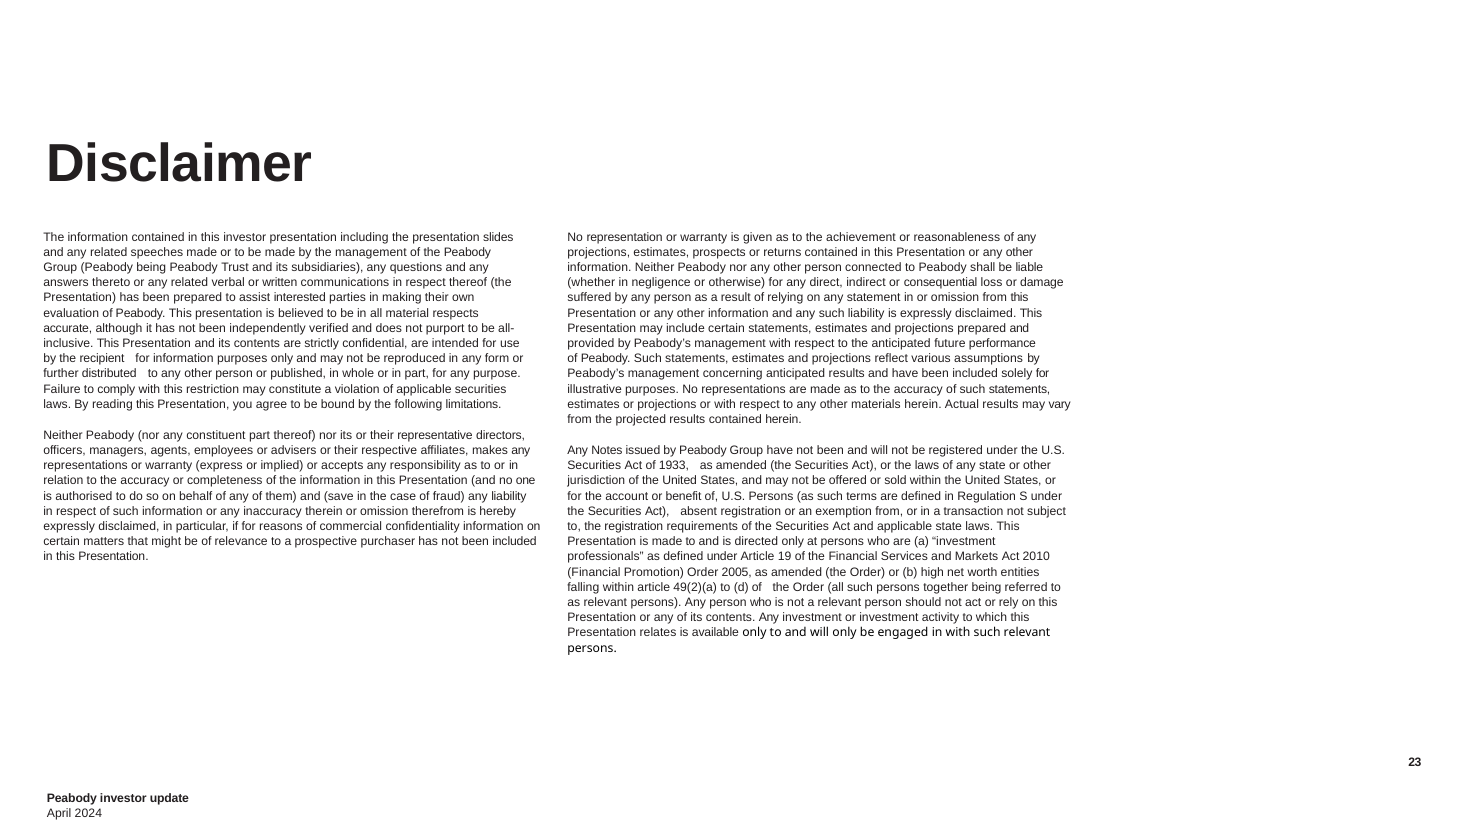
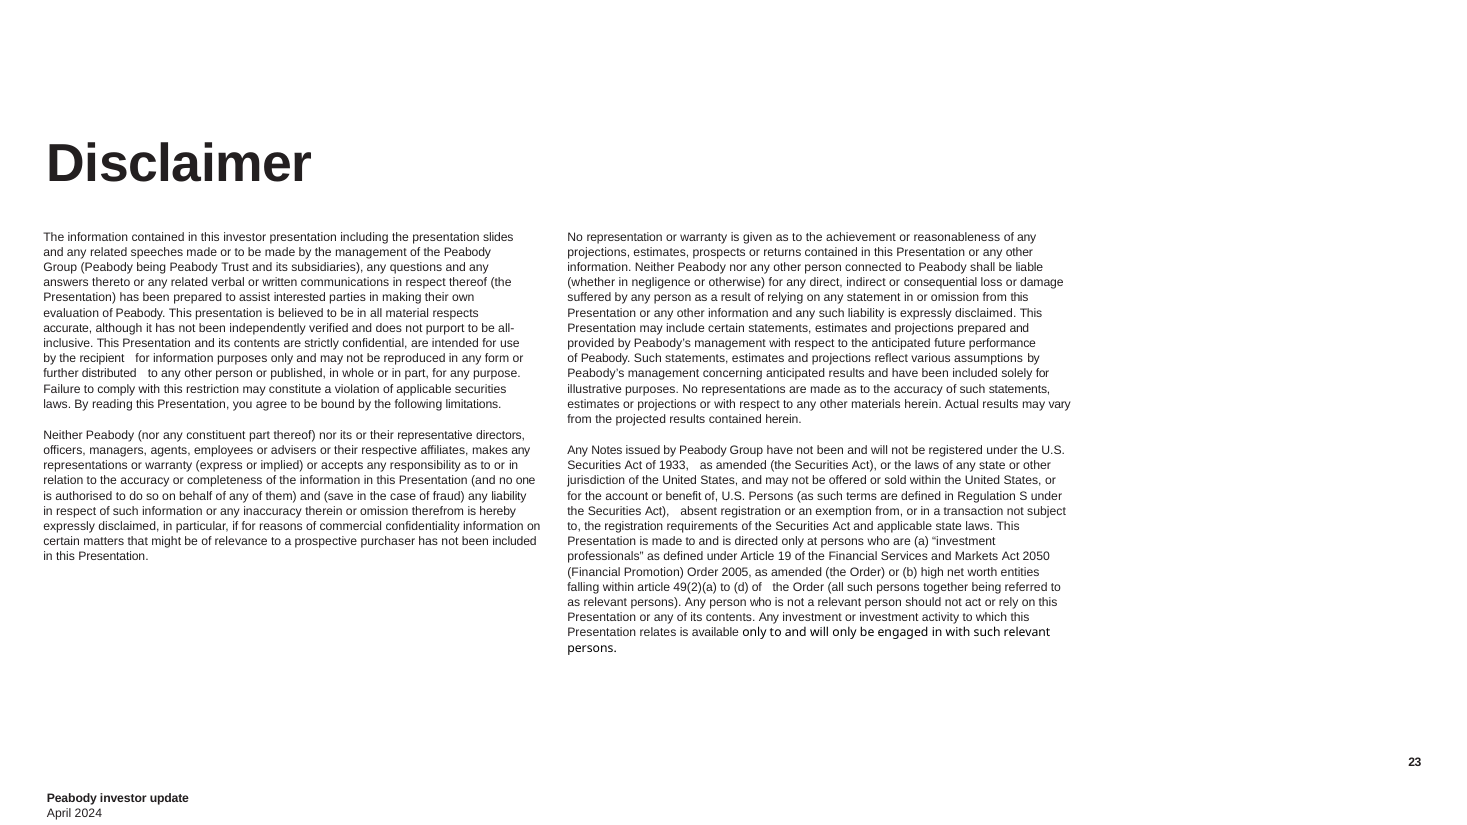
2010: 2010 -> 2050 (1036, 557)
